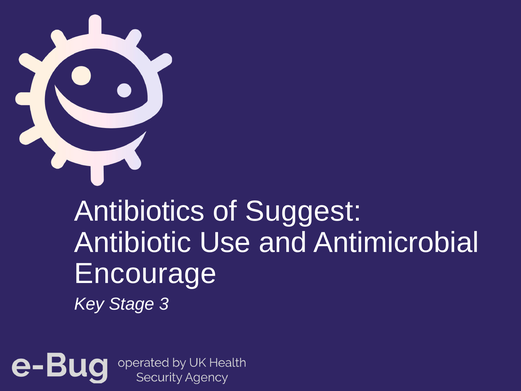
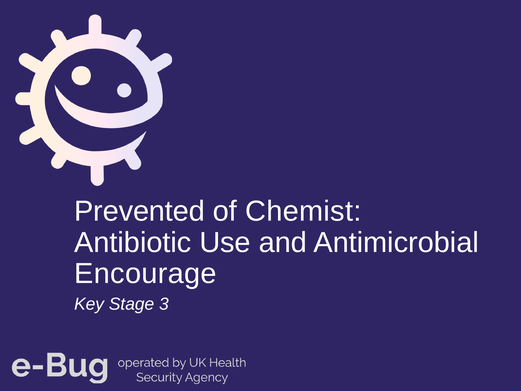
Antibiotics: Antibiotics -> Prevented (139, 211)
Suggest: Suggest -> Chemist (303, 211)
